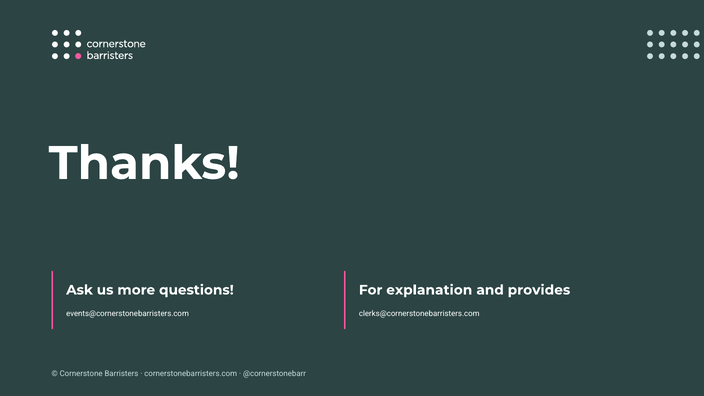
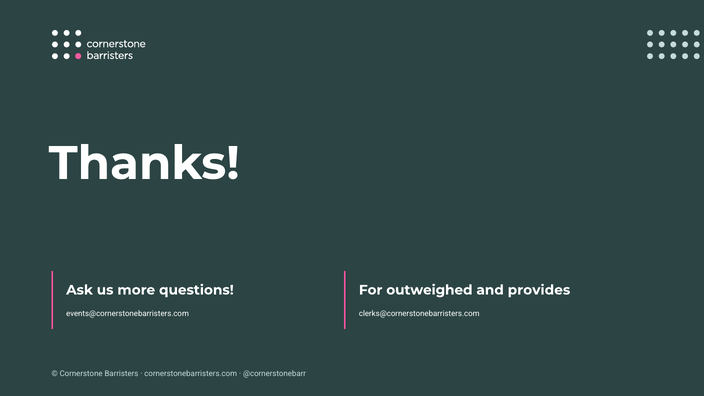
explanation: explanation -> outweighed (429, 290)
